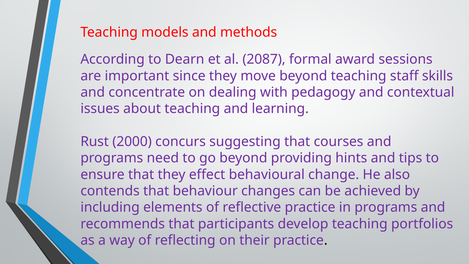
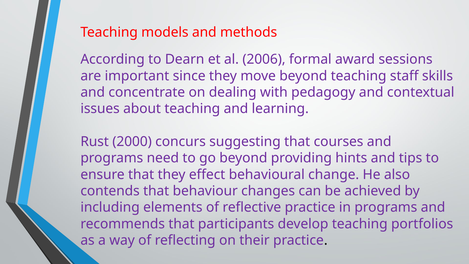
2087: 2087 -> 2006 (264, 59)
